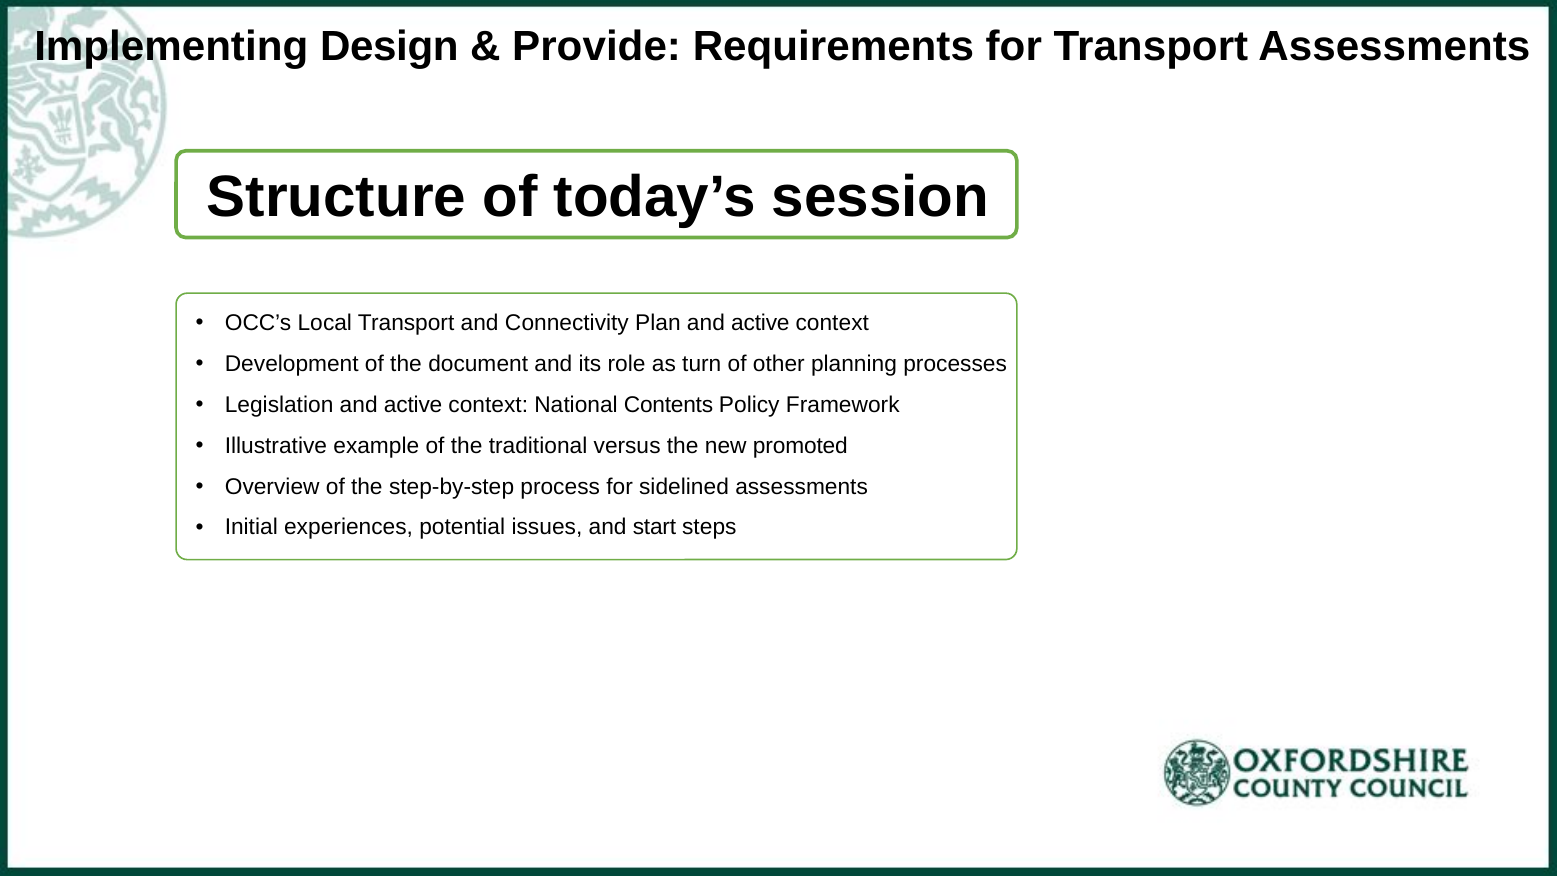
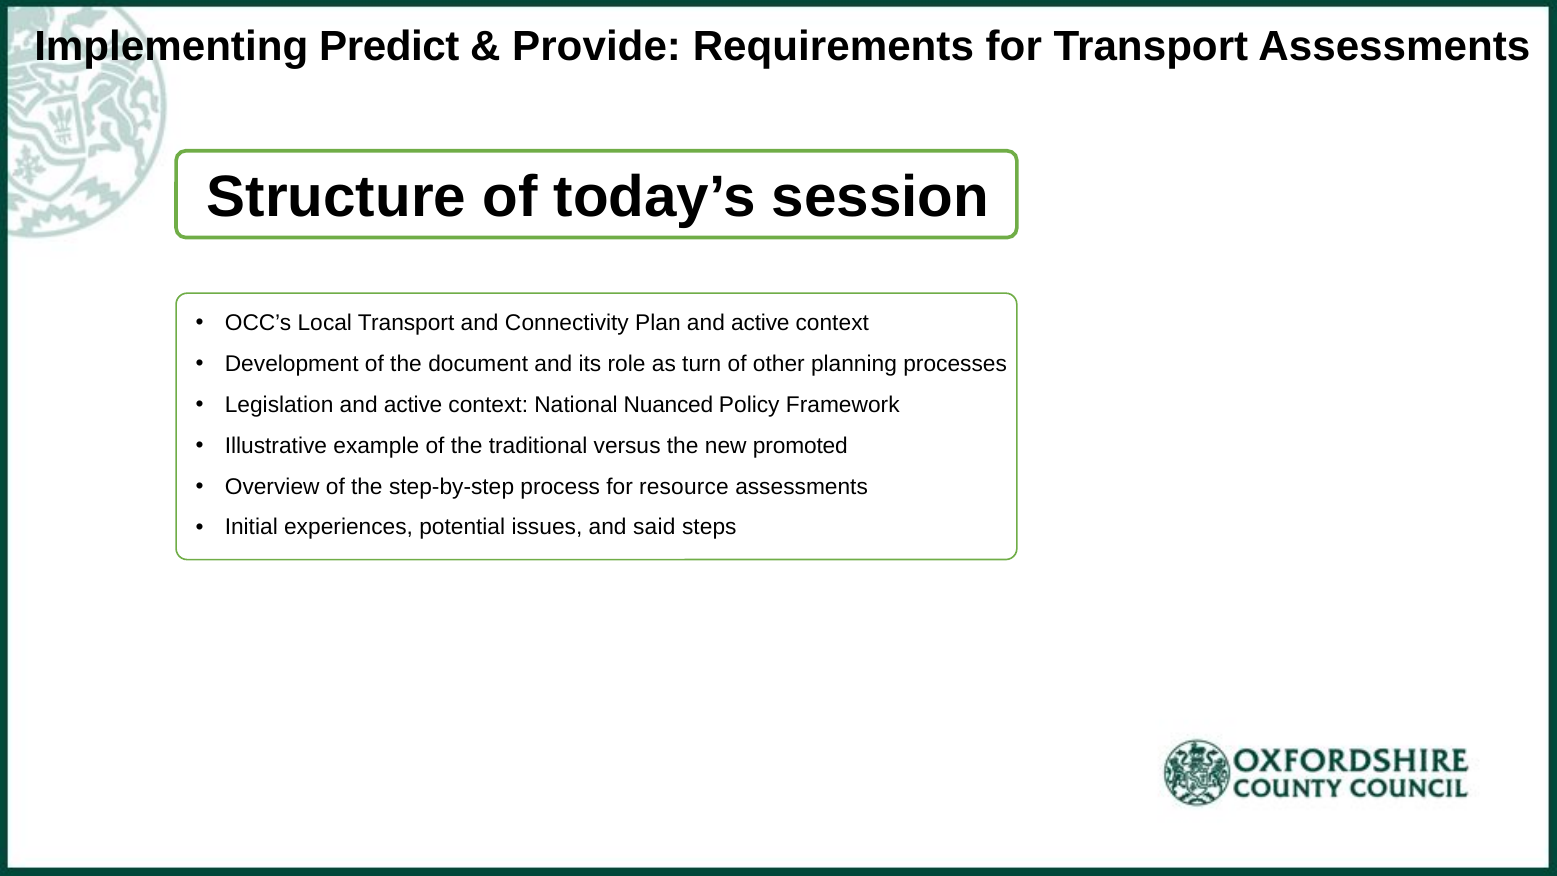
Design: Design -> Predict (389, 46)
Contents: Contents -> Nuanced (668, 405)
sidelined: sidelined -> resource (684, 486)
start: start -> said (654, 527)
